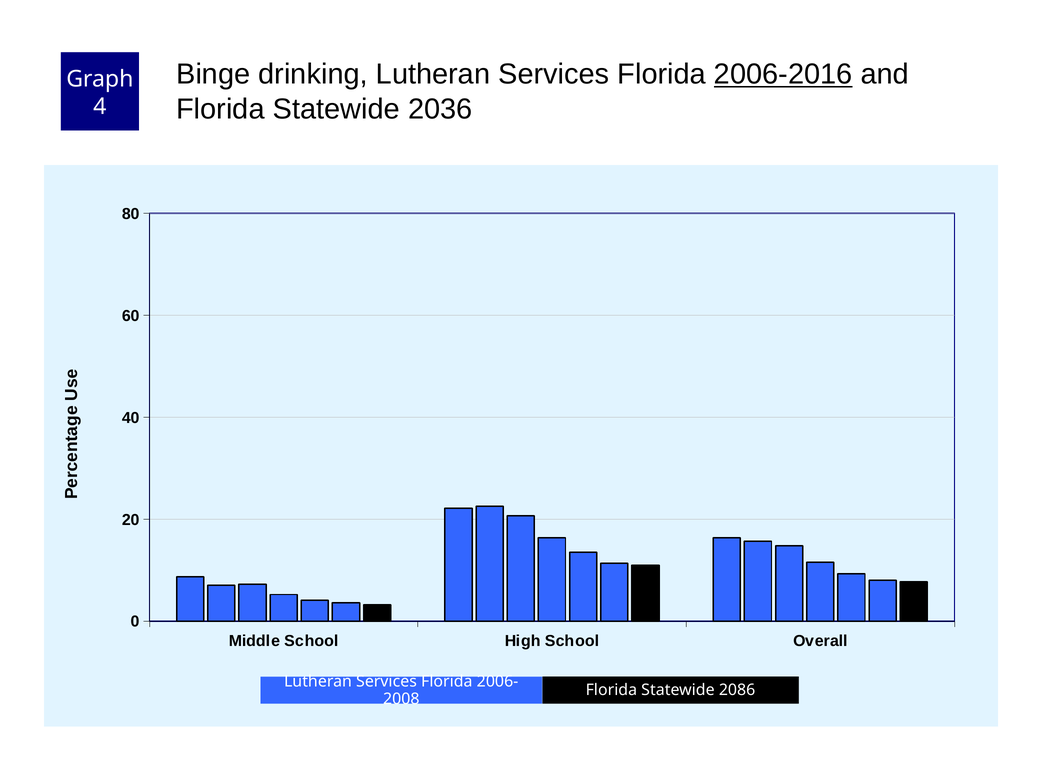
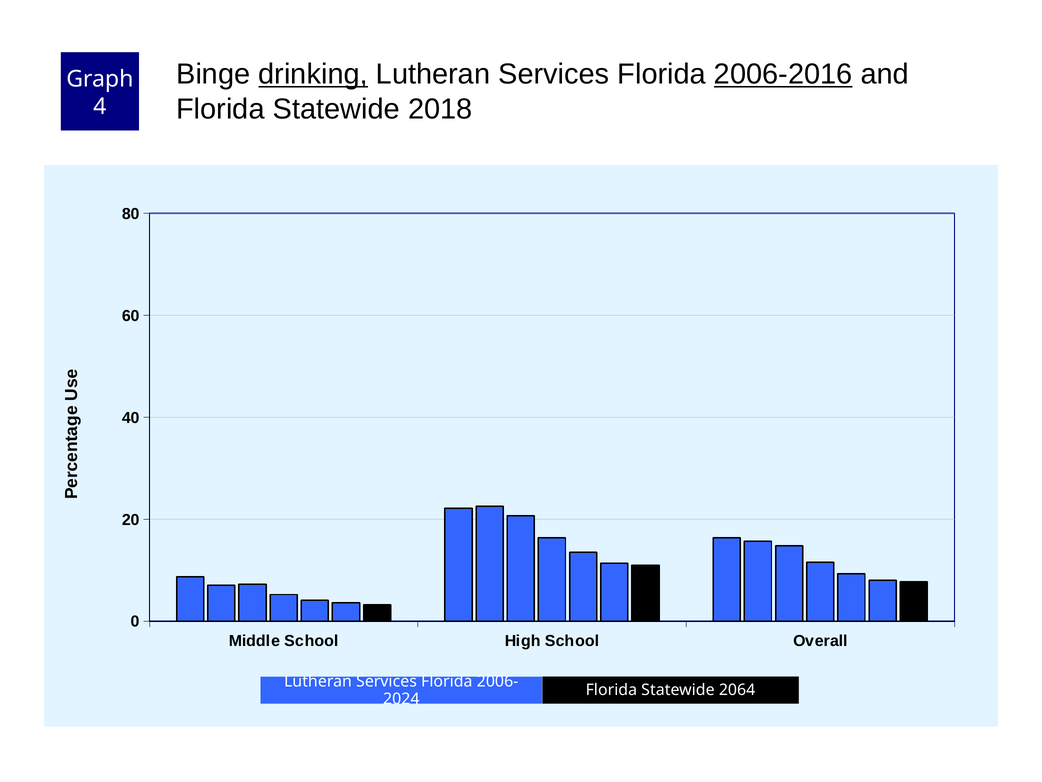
drinking underline: none -> present (313, 74)
2036: 2036 -> 2018 (440, 109)
2086: 2086 -> 2064 (737, 690)
2008: 2008 -> 2024 (401, 698)
